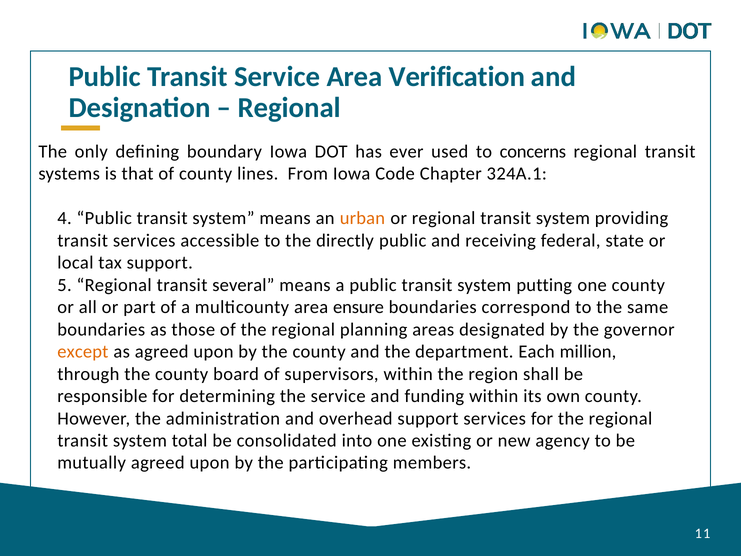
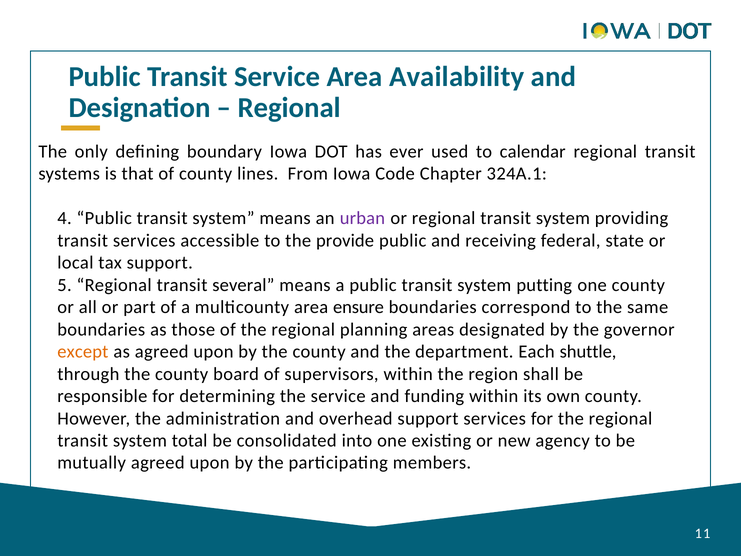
Verification: Verification -> Availability (457, 77)
concerns: concerns -> calendar (533, 151)
urban colour: orange -> purple (362, 218)
directly: directly -> provide (345, 240)
million: million -> shuttle (588, 352)
